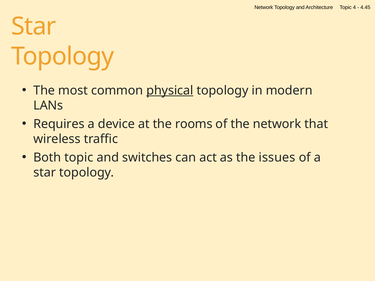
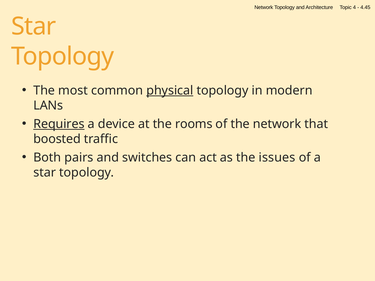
Requires underline: none -> present (59, 124)
wireless: wireless -> boosted (57, 139)
Both topic: topic -> pairs (79, 158)
